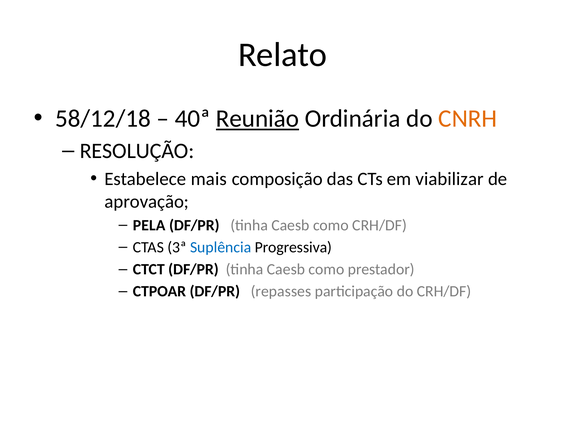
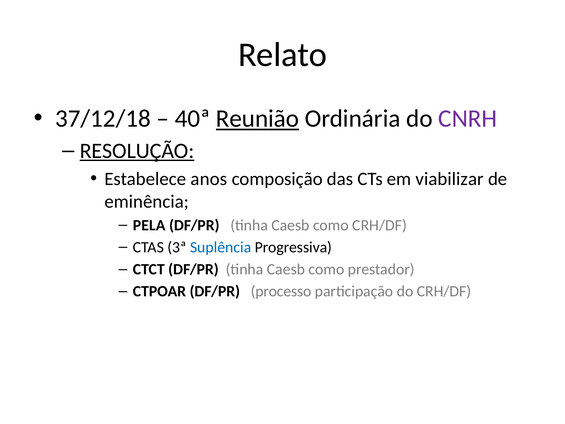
58/12/18: 58/12/18 -> 37/12/18 (103, 119)
CNRH colour: orange -> purple (468, 119)
RESOLUÇÃO underline: none -> present (137, 151)
mais: mais -> anos (209, 179)
aprovação: aprovação -> eminência (147, 202)
repasses: repasses -> processo (281, 291)
